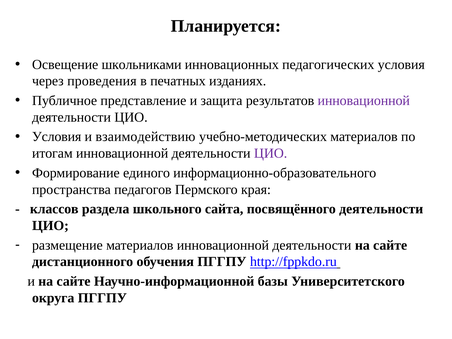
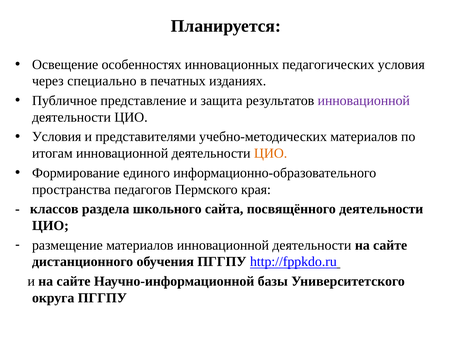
школьниками: школьниками -> особенностях (142, 64)
проведения: проведения -> специально (102, 81)
взаимодействию: взаимодействию -> представителями (146, 137)
ЦИО colour: purple -> orange (271, 153)
